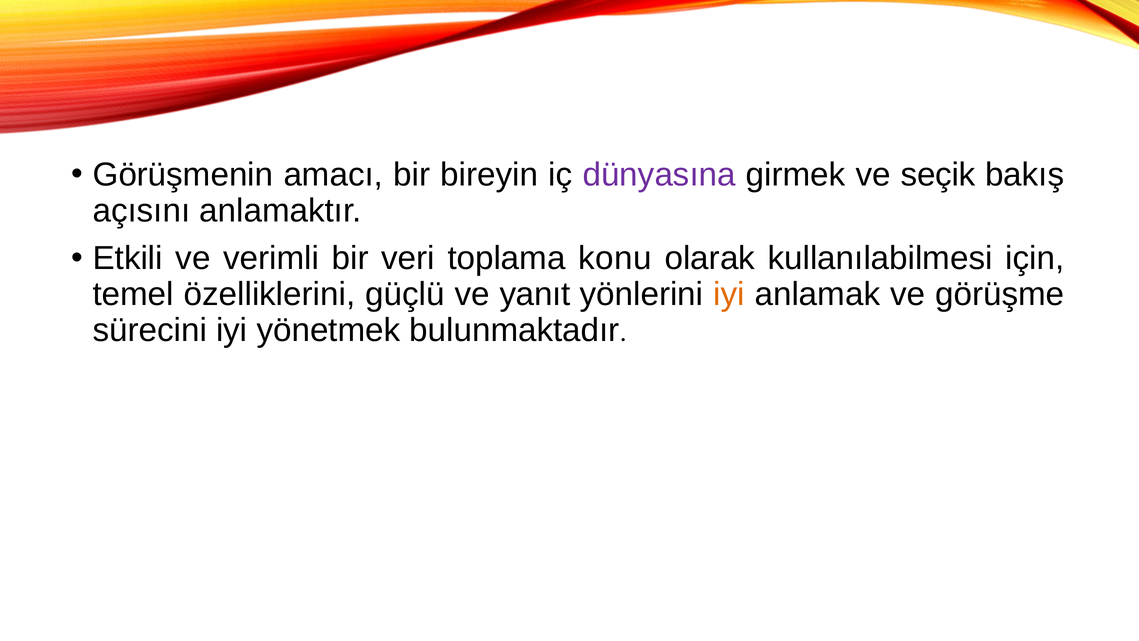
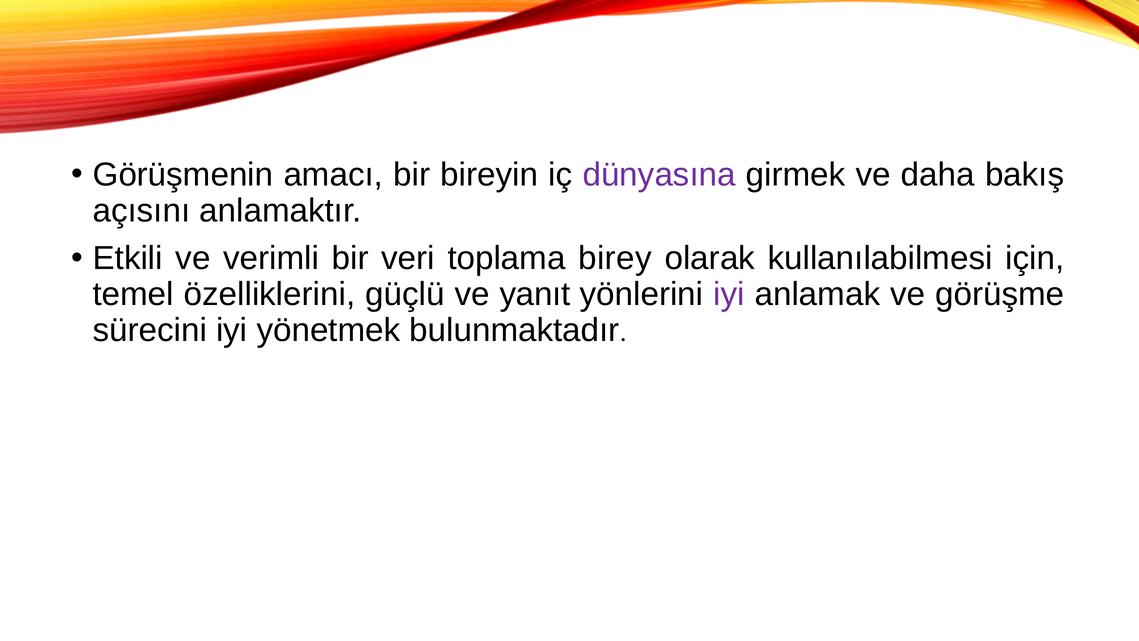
seçik: seçik -> daha (938, 175)
konu: konu -> birey (615, 258)
iyi colour: orange -> purple (729, 294)
